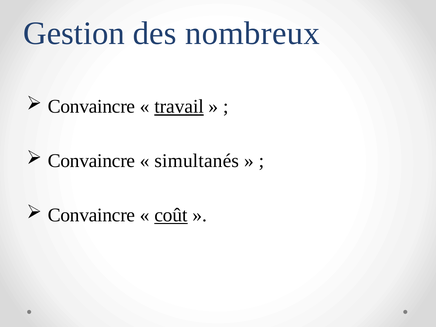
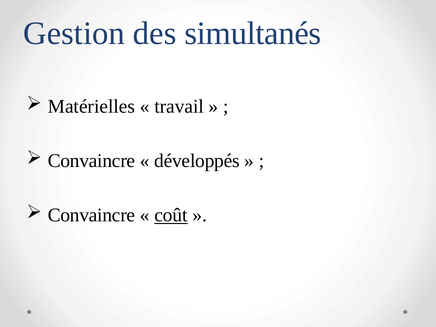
nombreux: nombreux -> simultanés (253, 33)
Convaincre: Convaincre -> Matérielles (91, 107)
travail underline: present -> none (179, 107)
simultanés: simultanés -> développés (197, 161)
